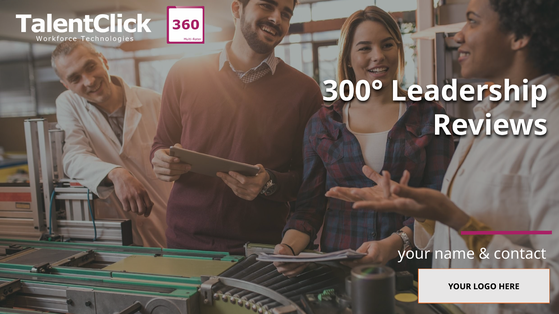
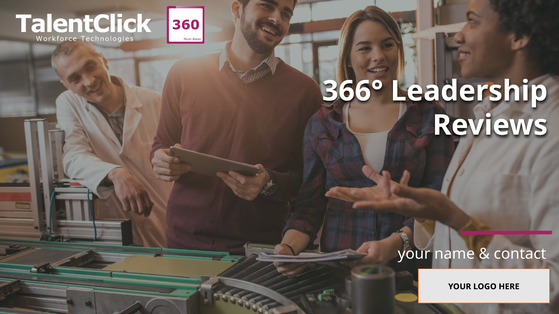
300°: 300° -> 366° (353, 91)
